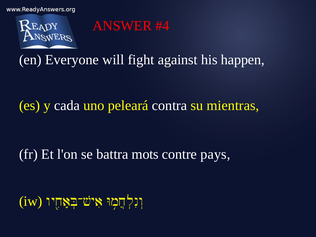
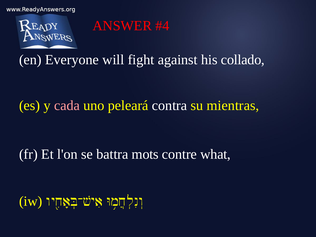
happen: happen -> collado (243, 60)
cada colour: white -> pink (67, 105)
pays: pays -> what (216, 154)
